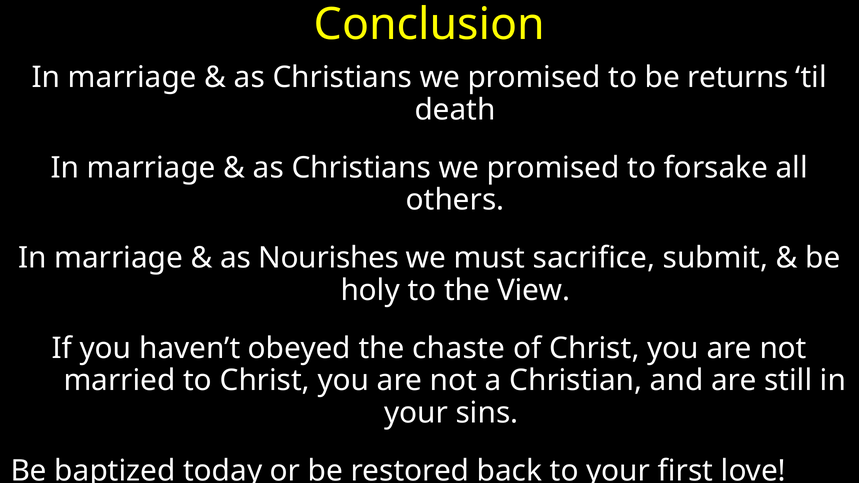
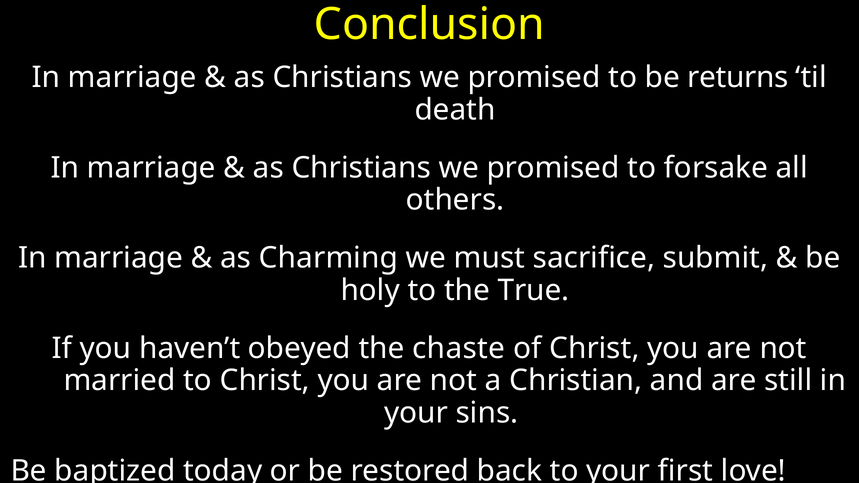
Nourishes: Nourishes -> Charming (328, 258)
View: View -> True (534, 290)
